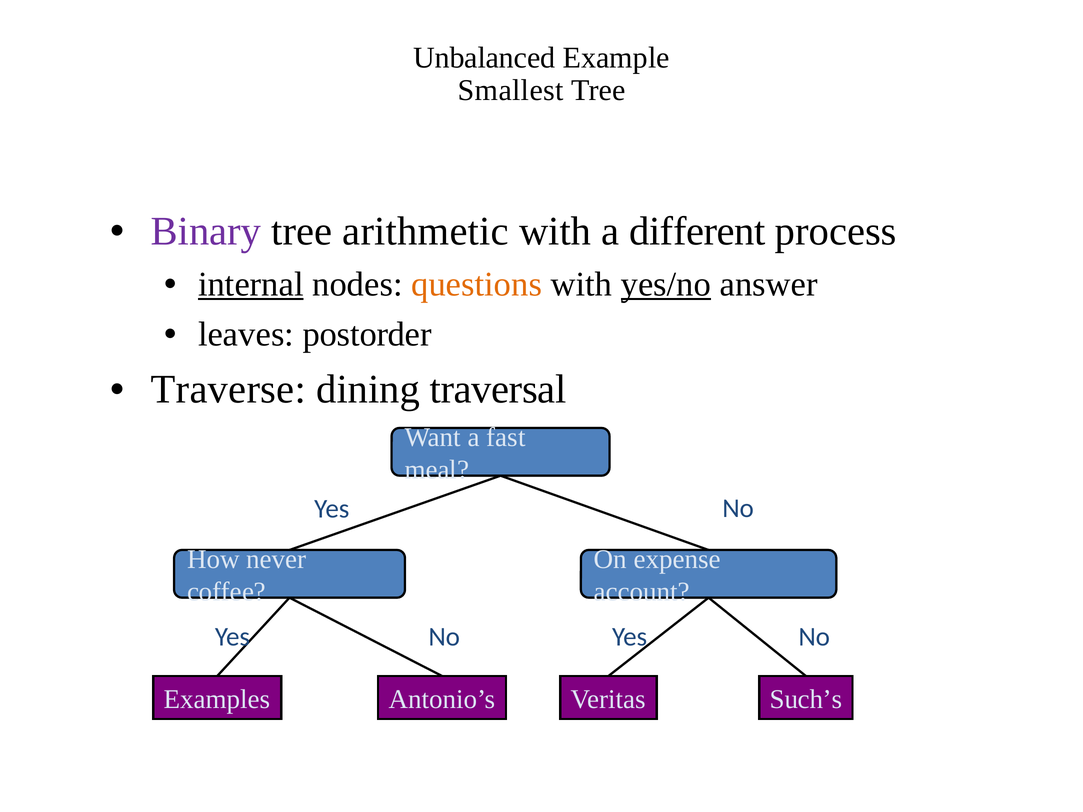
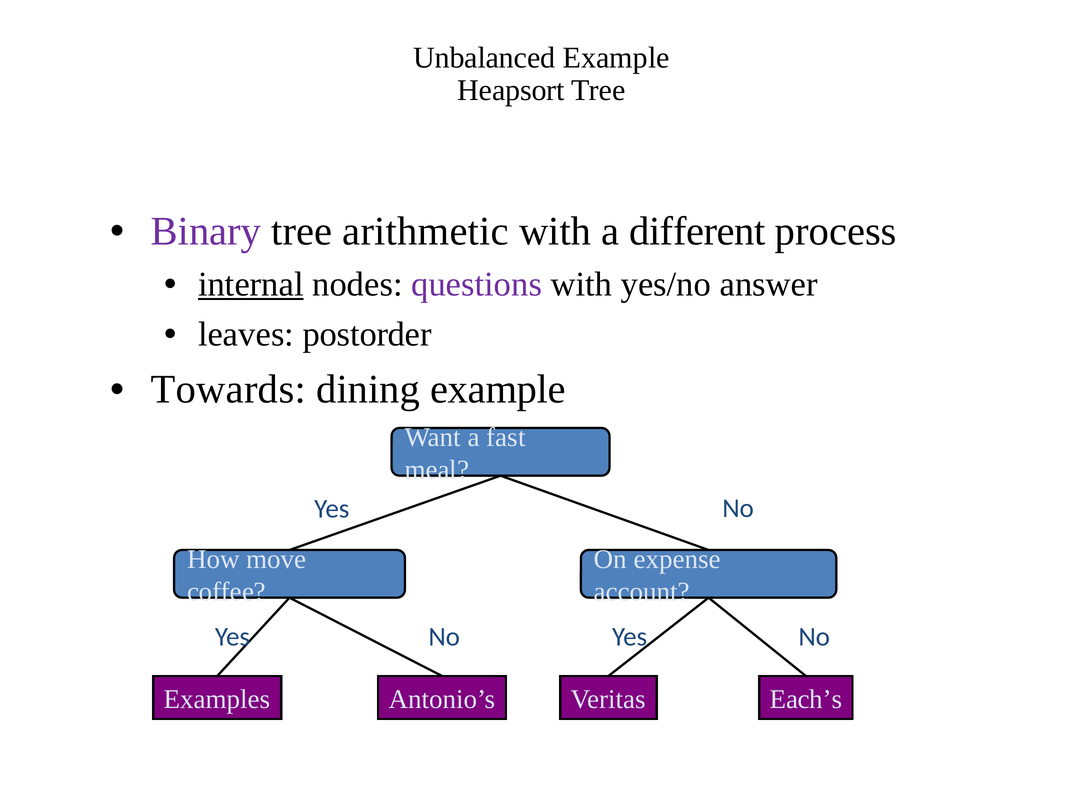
Smallest: Smallest -> Heapsort (511, 91)
questions colour: orange -> purple (477, 284)
yes/no underline: present -> none (666, 284)
Traverse: Traverse -> Towards (228, 389)
dining traversal: traversal -> example (498, 389)
never: never -> move (276, 560)
Such’s: Such’s -> Each’s (806, 700)
